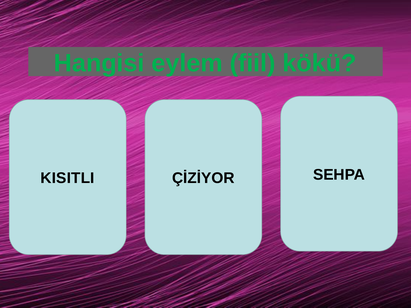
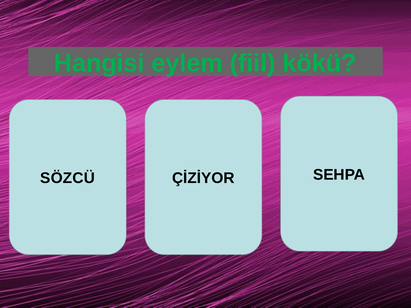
KISITLI: KISITLI -> SÖZCÜ (68, 178)
